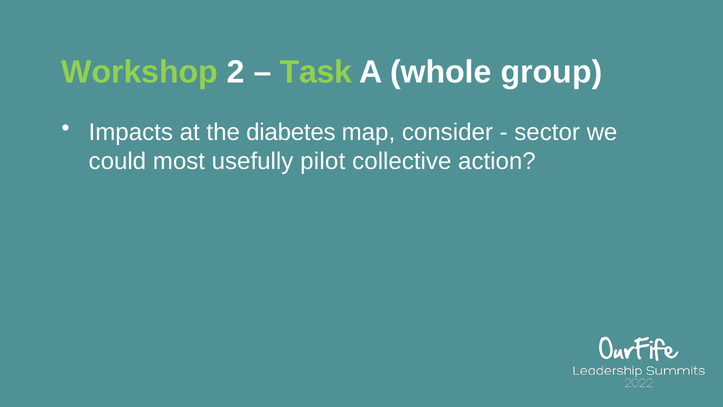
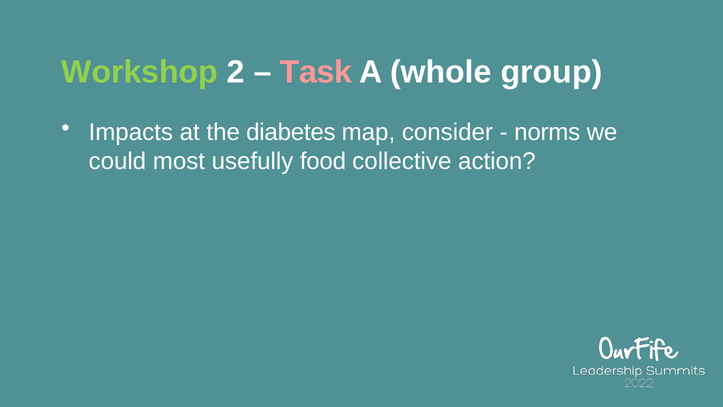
Task colour: light green -> pink (316, 72)
sector: sector -> norms (547, 132)
pilot: pilot -> food (323, 161)
